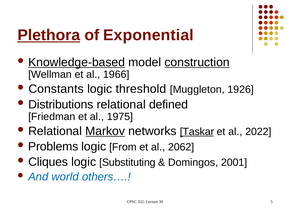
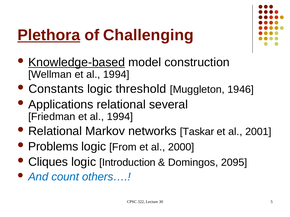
Exponential: Exponential -> Challenging (148, 35)
construction underline: present -> none (197, 62)
Wellman et al 1966: 1966 -> 1994 (116, 75)
1926: 1926 -> 1946 (241, 90)
Distributions: Distributions -> Applications (61, 105)
defined: defined -> several (169, 105)
Friedman et al 1975: 1975 -> 1994 (120, 117)
Markov underline: present -> none (105, 131)
Taskar underline: present -> none (197, 132)
2022: 2022 -> 2001 (258, 132)
2062: 2062 -> 2000 (181, 147)
Substituting: Substituting -> Introduction (127, 163)
2001: 2001 -> 2095 (234, 163)
world: world -> count (65, 177)
